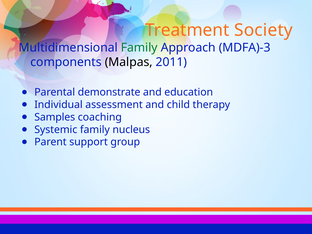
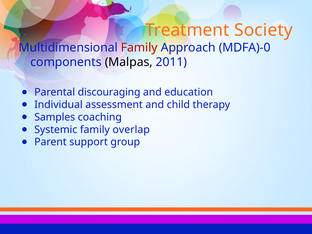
Family colour: green -> red (139, 48)
MDFA)-3: MDFA)-3 -> MDFA)-0 (245, 48)
demonstrate: demonstrate -> discouraging (109, 92)
nucleus: nucleus -> overlap (131, 130)
